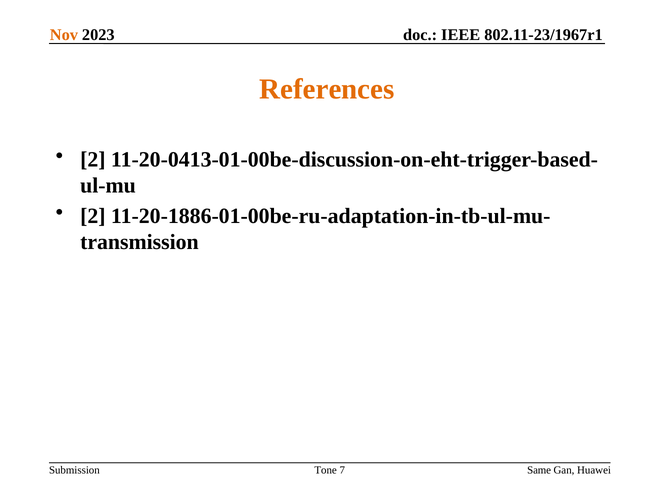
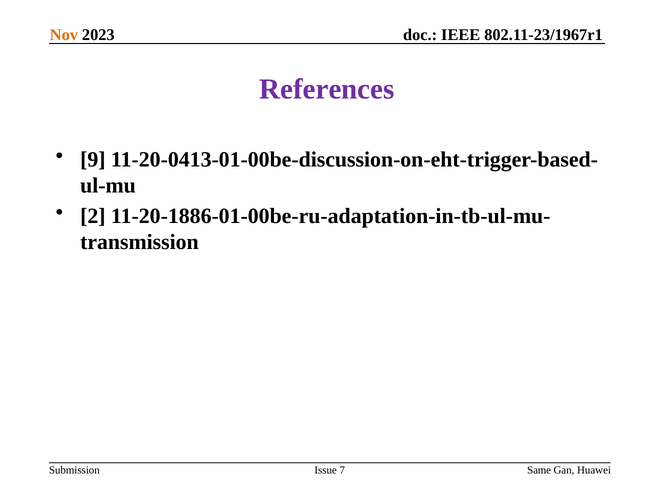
References colour: orange -> purple (327, 89)
2: 2 -> 9 (93, 160)
Tone: Tone -> Issue (326, 470)
